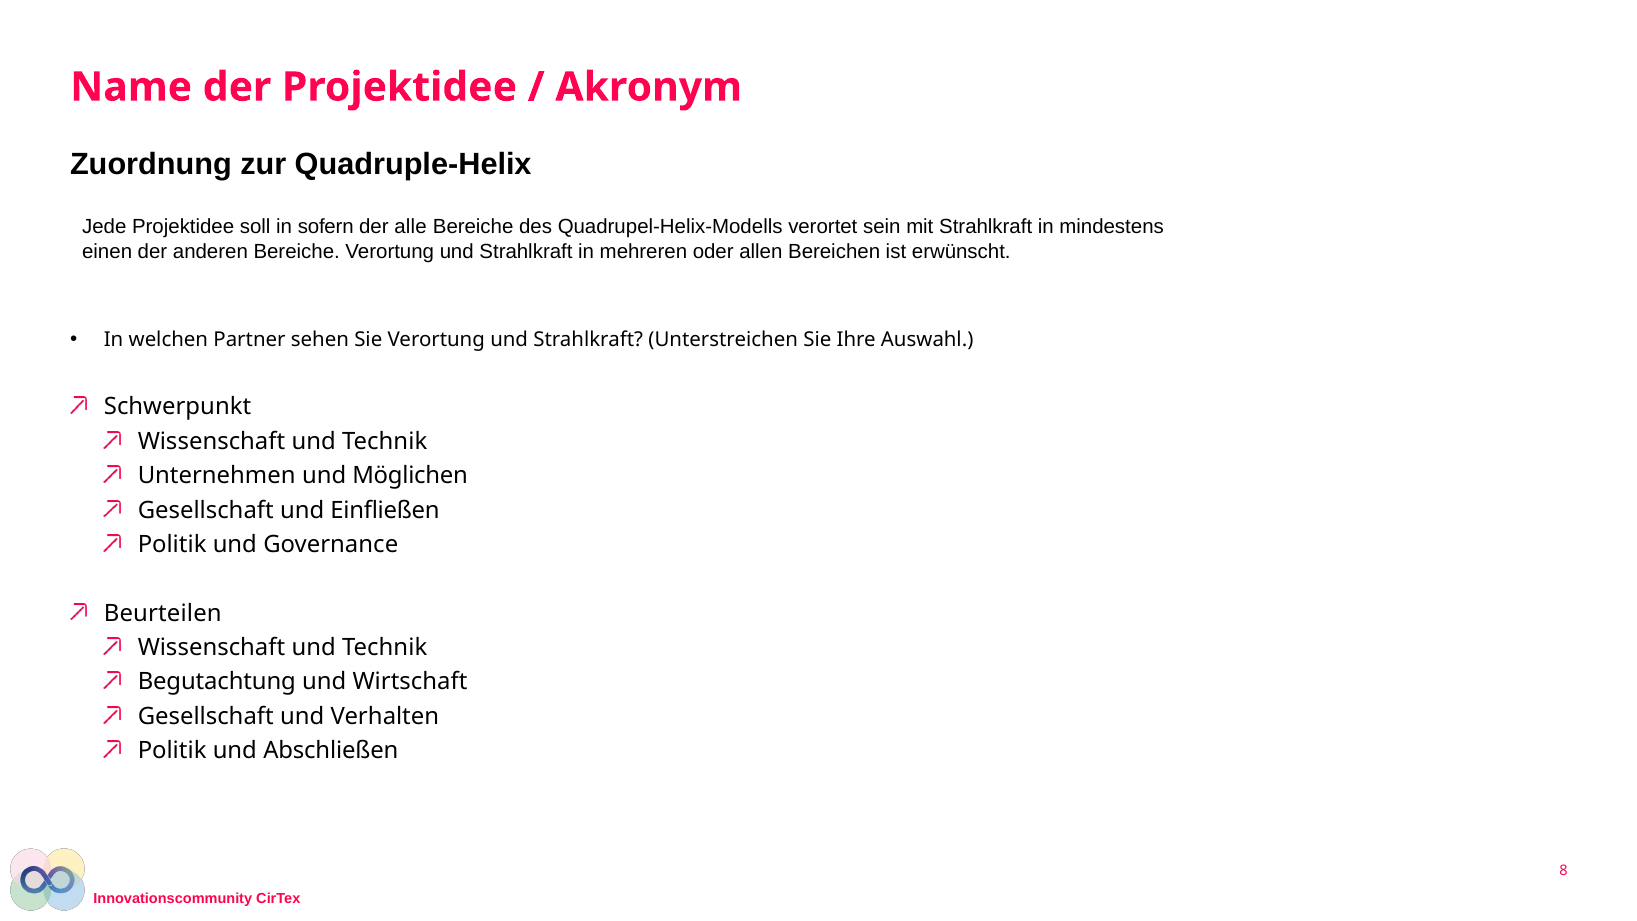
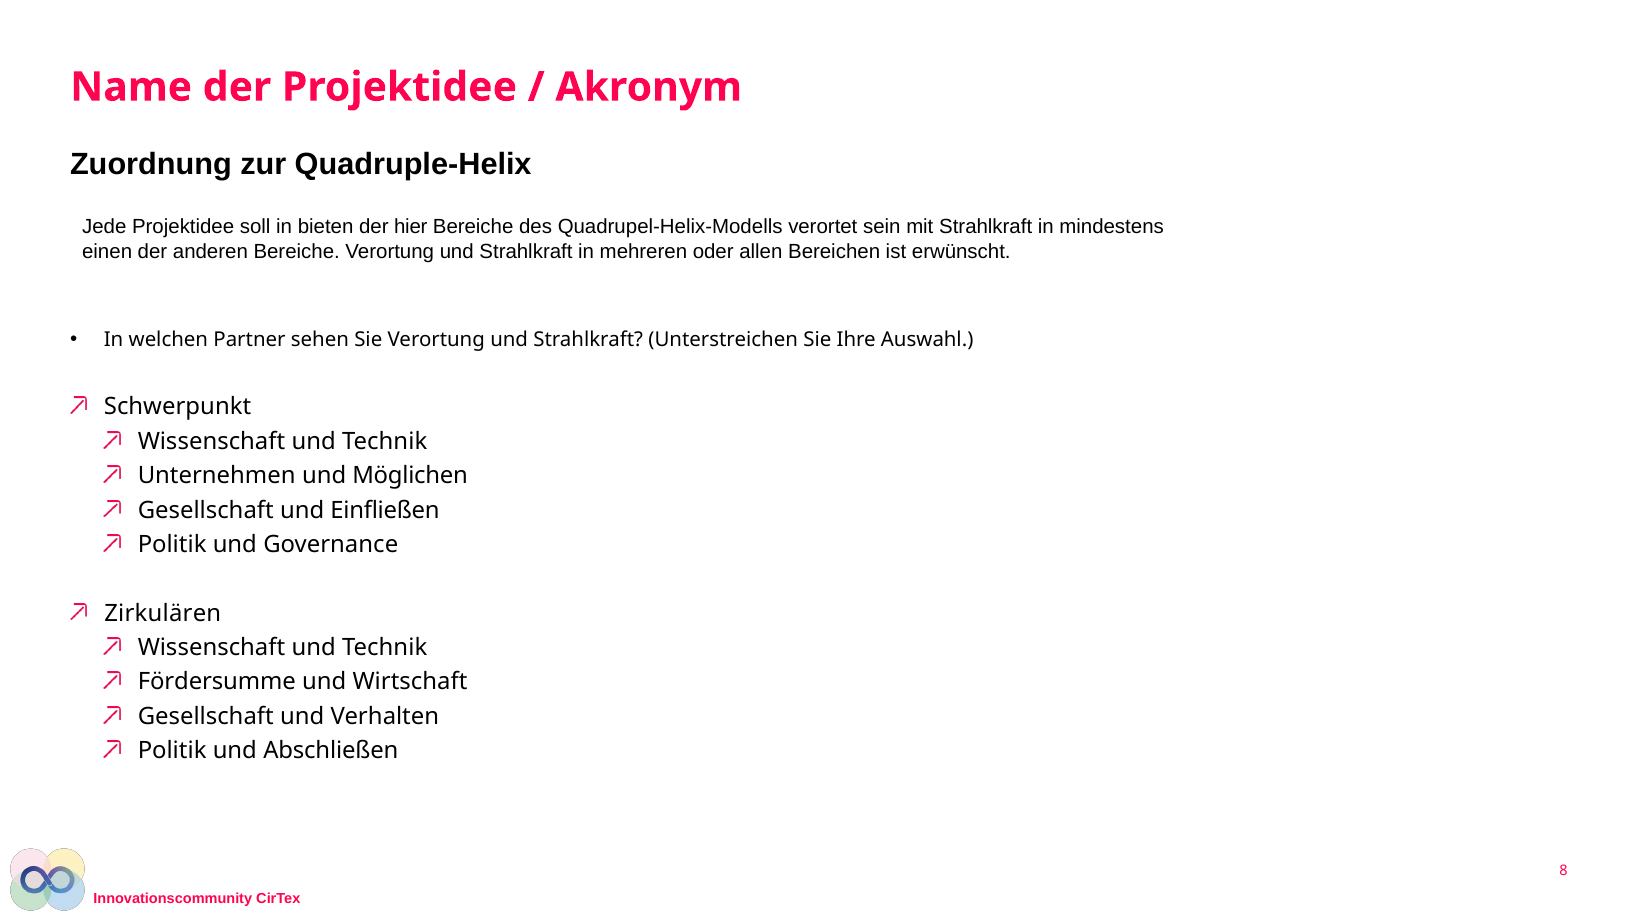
sofern: sofern -> bieten (326, 227)
alle: alle -> hier (411, 227)
Beurteilen: Beurteilen -> Zirkulären (163, 613)
Begutachtung: Begutachtung -> Fördersumme (217, 682)
